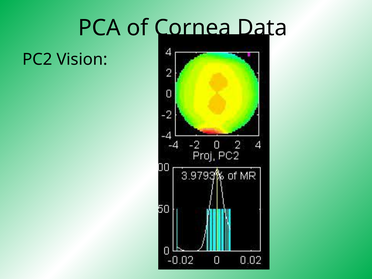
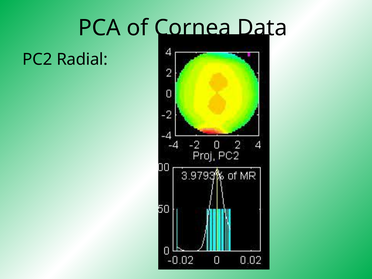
Vision: Vision -> Radial (82, 59)
